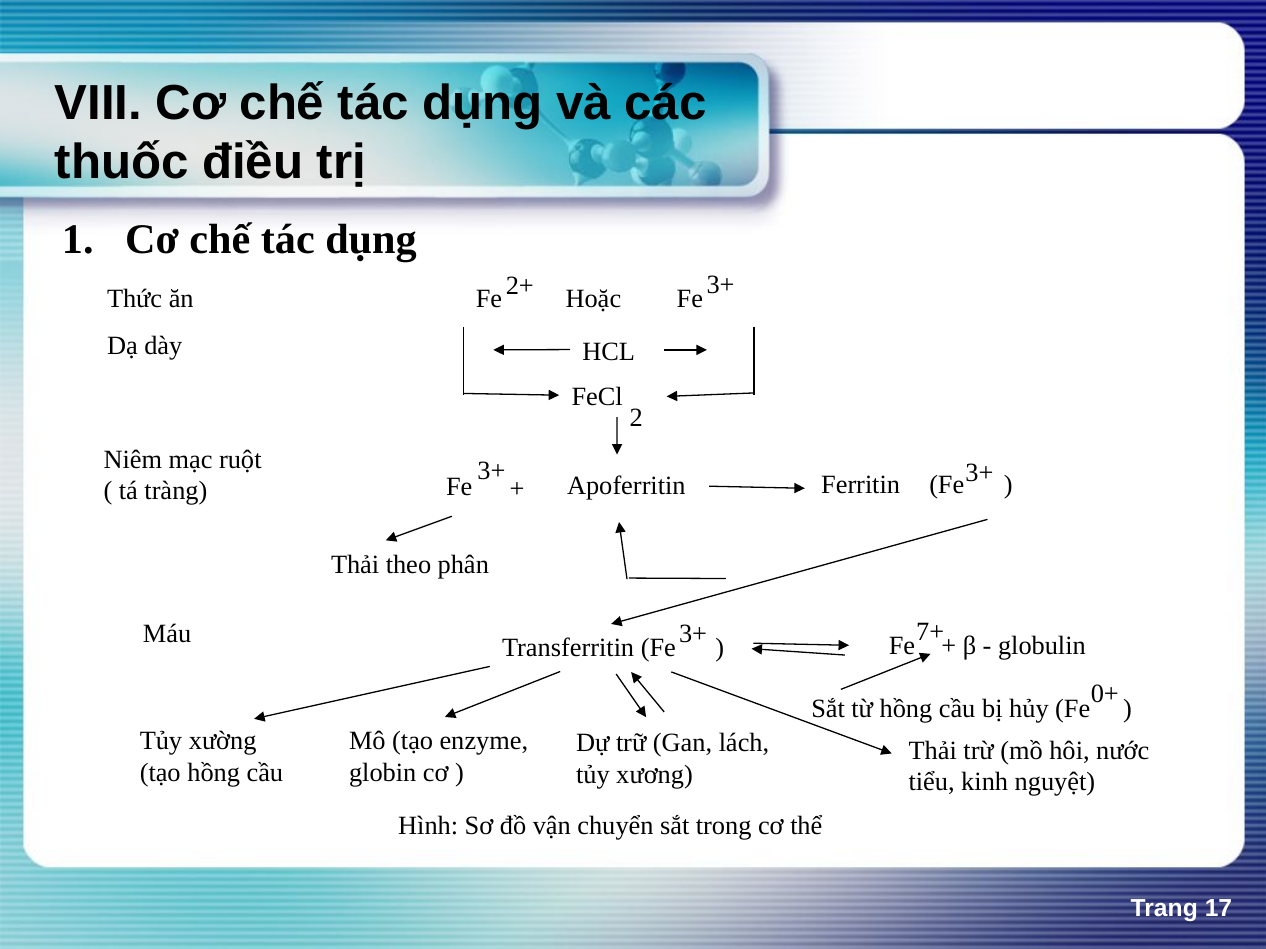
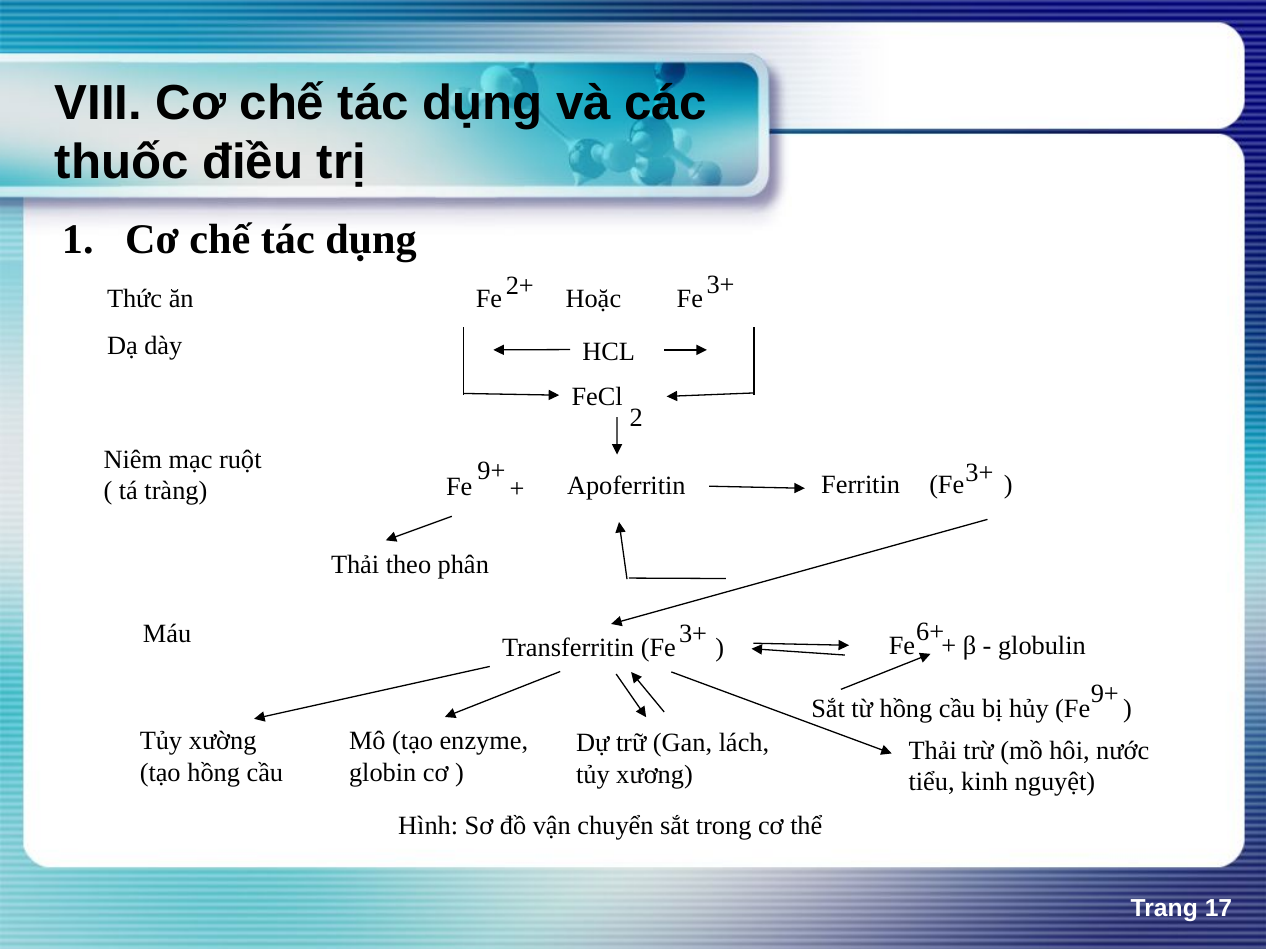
3+: 3+ -> 9+ (491, 471)
7+: 7+ -> 6+ (930, 632)
0+: 0+ -> 9+ (1105, 694)
